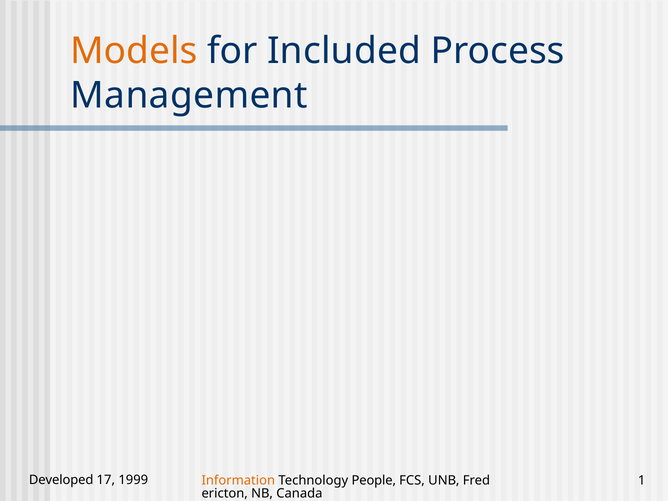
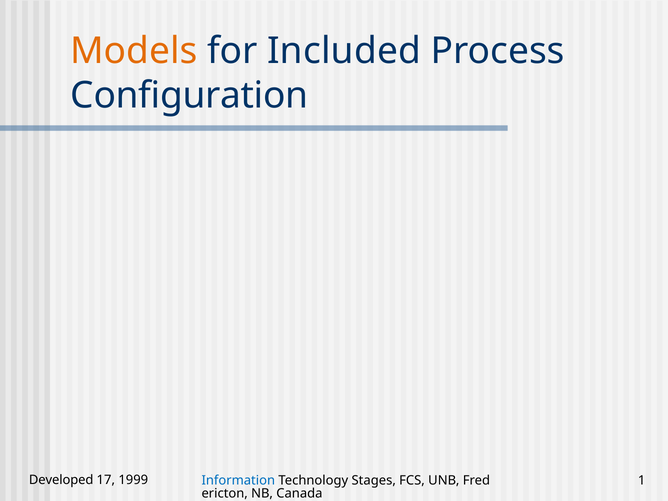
Management: Management -> Configuration (189, 96)
Information colour: orange -> blue (238, 480)
People: People -> Stages (374, 480)
